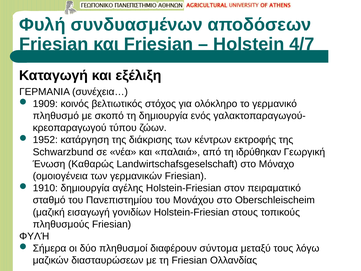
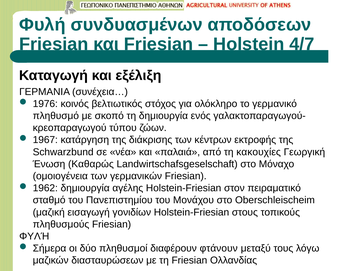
1909: 1909 -> 1976 (45, 104)
1952: 1952 -> 1967 (45, 140)
ιδρύθηκαν: ιδρύθηκαν -> κακουχίες (259, 152)
1910: 1910 -> 1962 (45, 188)
σύντομα: σύντομα -> φτάνουν (219, 248)
